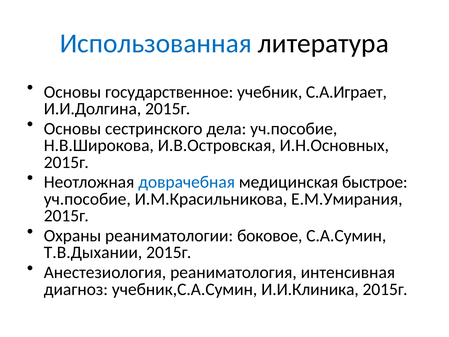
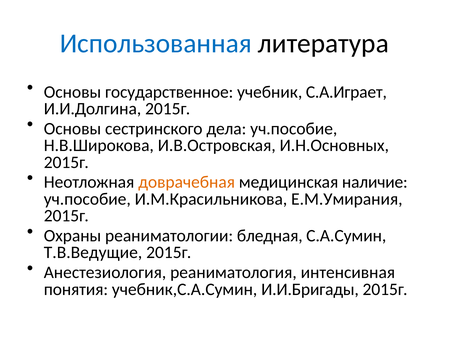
доврачебная colour: blue -> orange (187, 182)
быстрое: быстрое -> наличие (375, 182)
боковое: боковое -> бледная (270, 236)
Т.В.Дыхании: Т.В.Дыхании -> Т.В.Ведущие (93, 252)
диагноз: диагноз -> понятия (76, 289)
И.И.Клиника: И.И.Клиника -> И.И.Бригады (310, 289)
